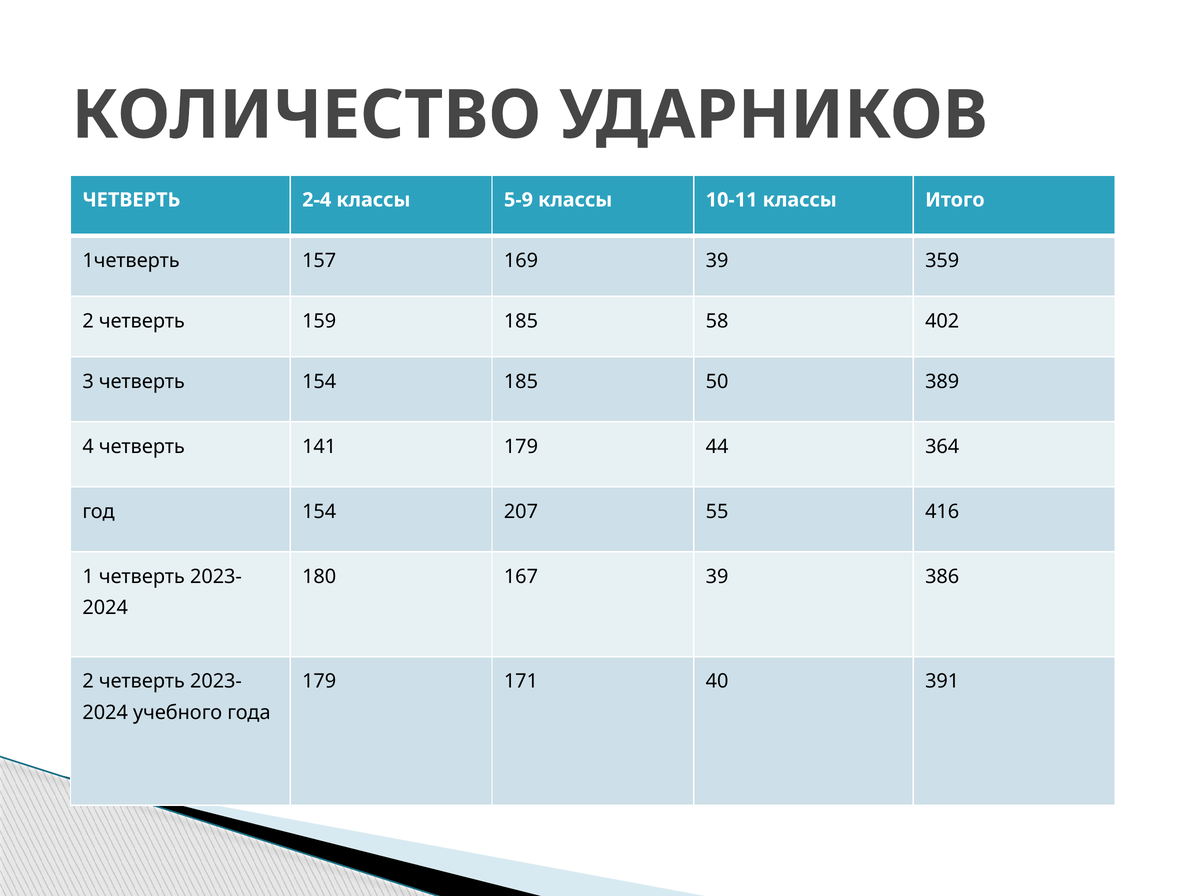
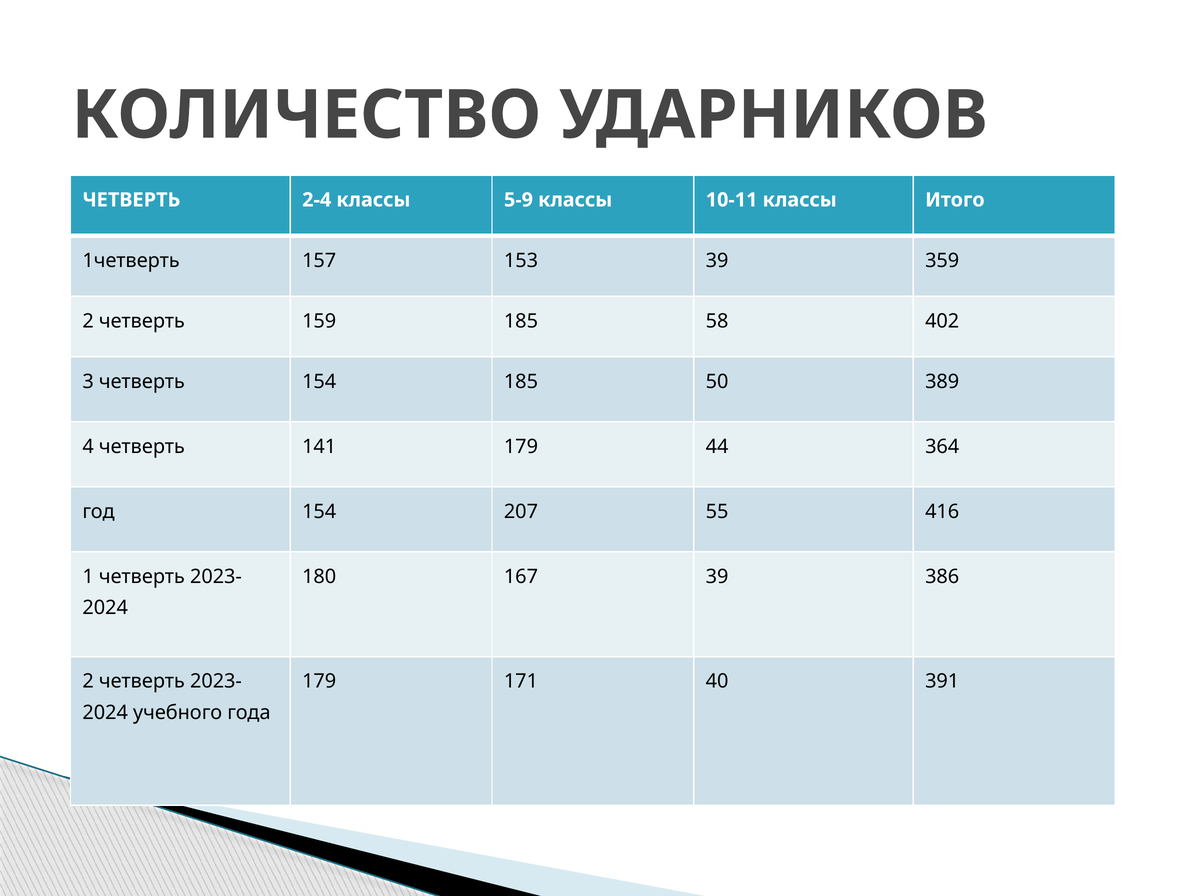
169: 169 -> 153 (521, 261)
